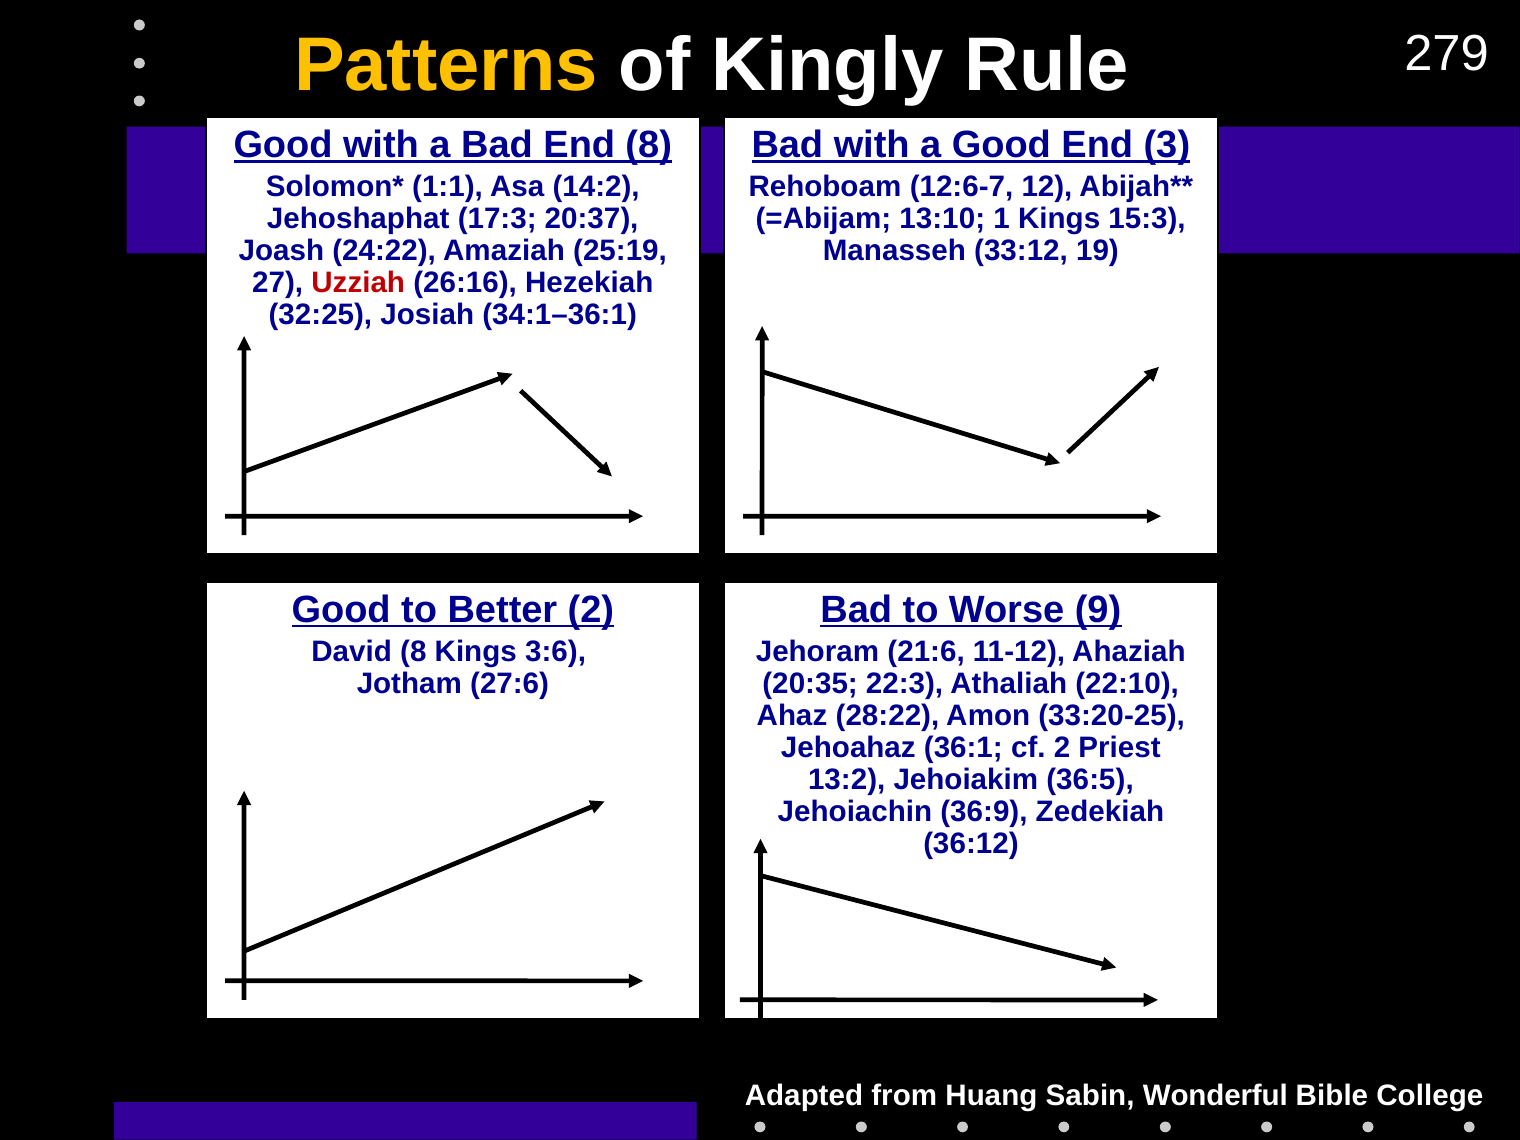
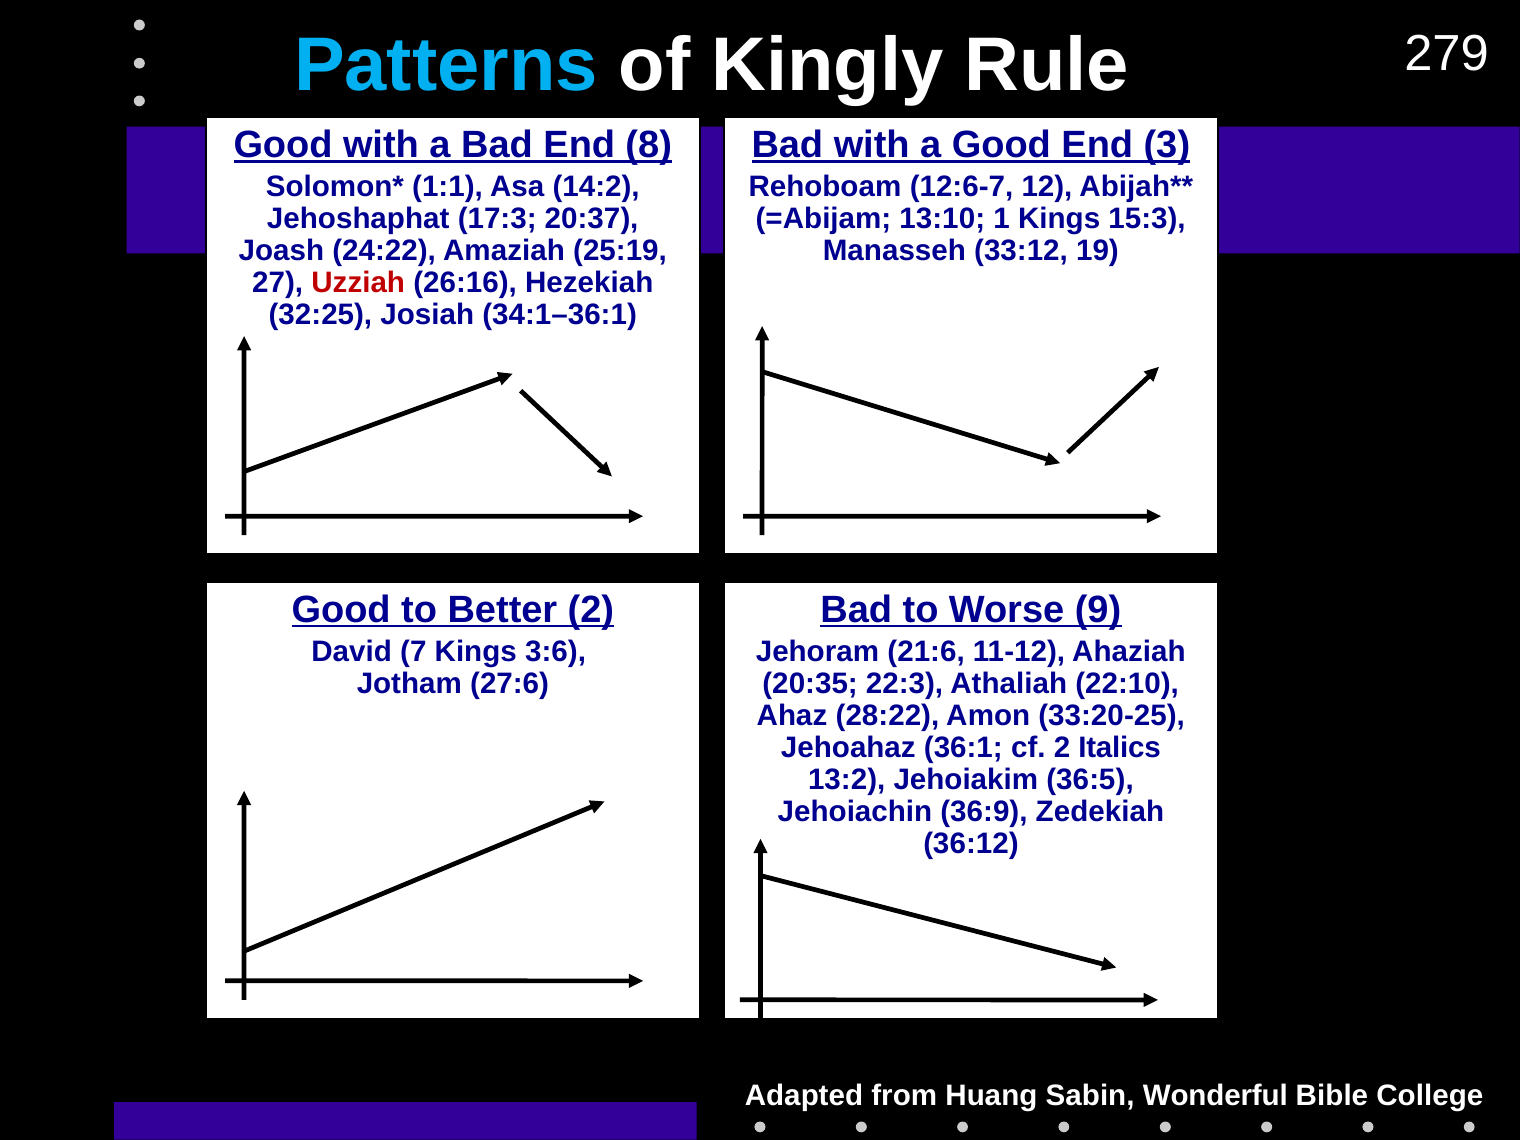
Patterns colour: yellow -> light blue (446, 65)
David 8: 8 -> 7 (413, 652)
Priest: Priest -> Italics (1120, 748)
